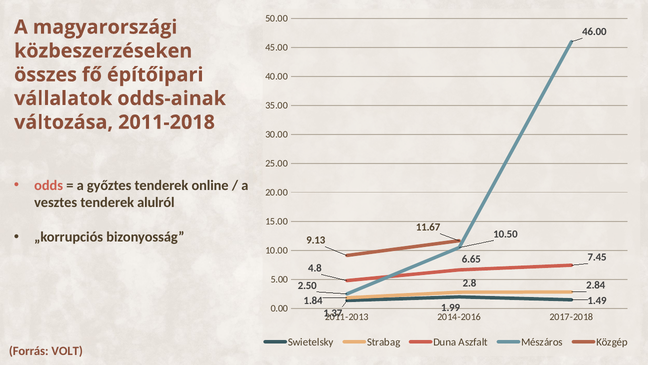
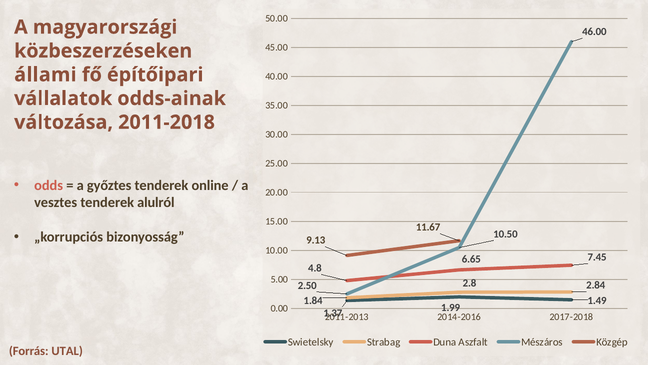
összes: összes -> állami (45, 75)
VOLT: VOLT -> UTAL (67, 351)
